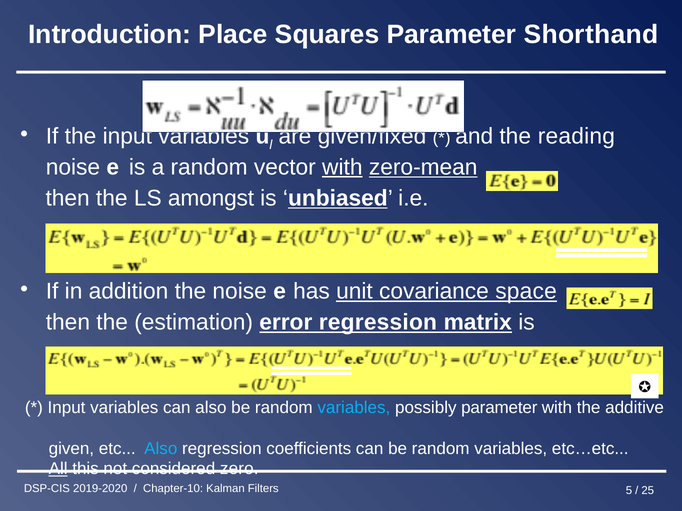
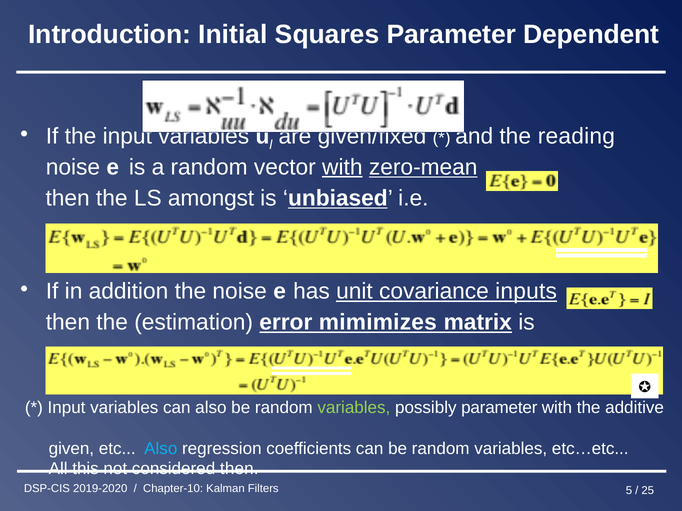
Place: Place -> Initial (233, 35)
Shorthand: Shorthand -> Dependent (591, 35)
space: space -> inputs (526, 292)
error regression: regression -> mimimizes (378, 323)
variables colour: light blue -> light green (354, 408)
All underline: present -> none (58, 469)
considered zero: zero -> then (239, 469)
